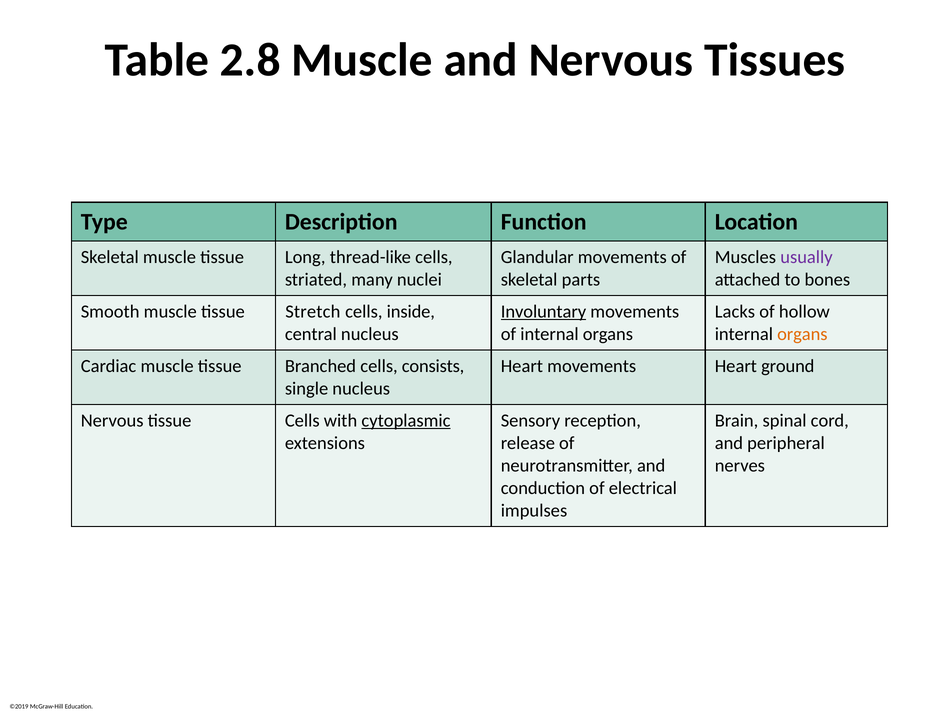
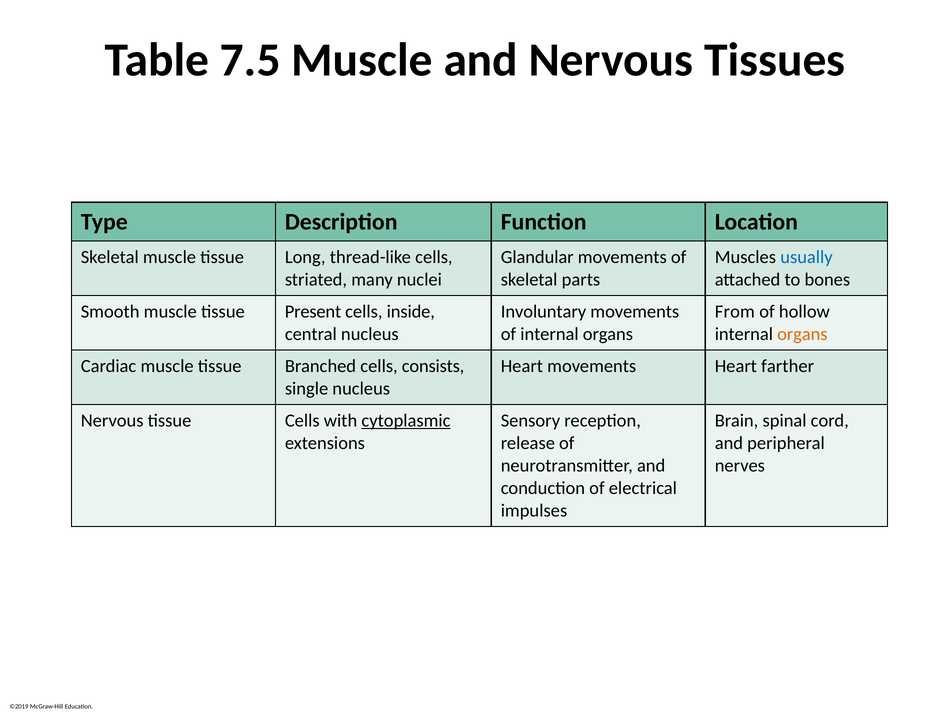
2.8: 2.8 -> 7.5 (250, 60)
usually colour: purple -> blue (806, 257)
Stretch: Stretch -> Present (313, 312)
Involuntary underline: present -> none (543, 312)
Lacks: Lacks -> From (735, 312)
ground: ground -> farther (788, 366)
